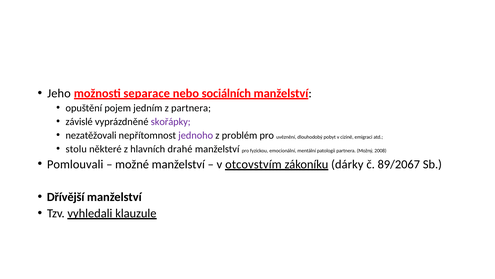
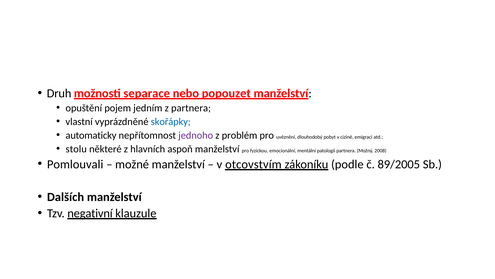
Jeho: Jeho -> Druh (59, 93)
sociálních: sociálních -> popouzet (226, 93)
závislé: závislé -> vlastní (79, 121)
skořápky colour: purple -> blue (171, 121)
nezatěžovali: nezatěžovali -> automaticky (91, 135)
drahé: drahé -> aspoň (180, 149)
dárky: dárky -> podle (347, 164)
89/2067: 89/2067 -> 89/2005 (399, 164)
Dřívější: Dřívější -> Dalších (66, 197)
vyhledali: vyhledali -> negativní (90, 213)
